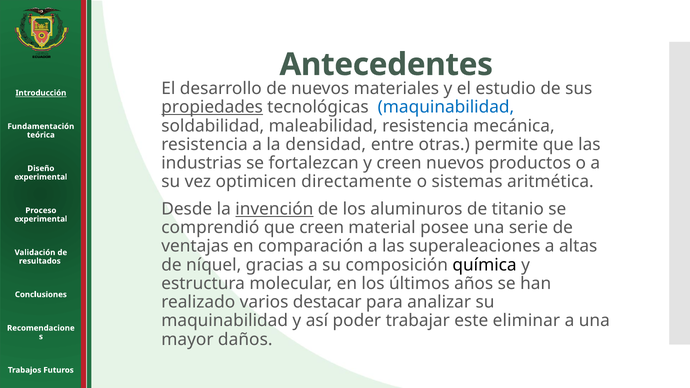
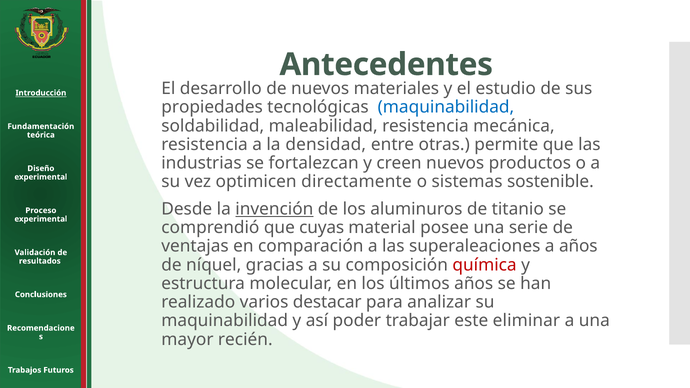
propiedades underline: present -> none (212, 107)
aritmética: aritmética -> sostenible (550, 182)
que creen: creen -> cuyas (322, 228)
a altas: altas -> años (578, 246)
química colour: black -> red (485, 265)
daños: daños -> recién (245, 339)
